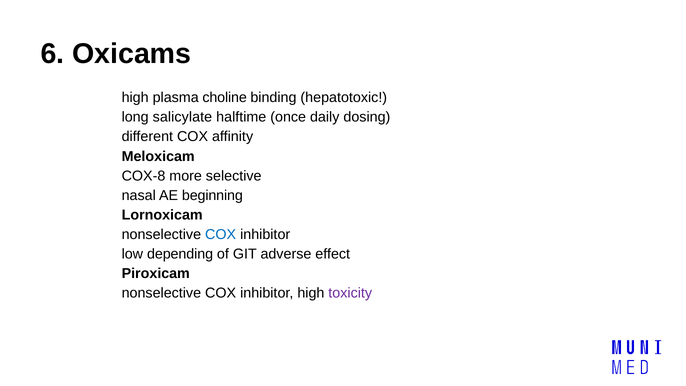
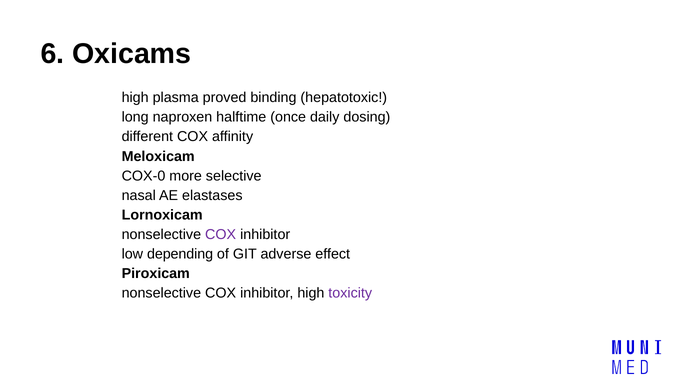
choline: choline -> proved (225, 98)
salicylate: salicylate -> naproxen (182, 117)
COX-8: COX-8 -> COX-0 (144, 176)
beginning: beginning -> elastases (212, 195)
COX colour: blue -> purple (221, 234)
